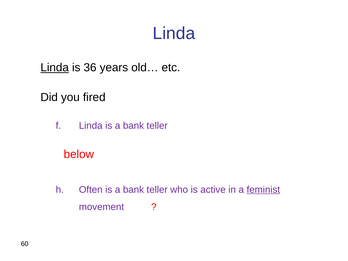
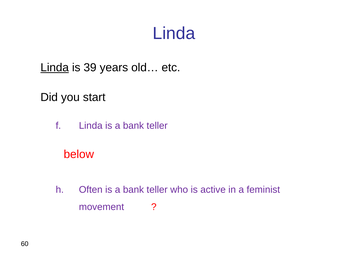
36: 36 -> 39 (90, 68)
fired: fired -> start (94, 97)
feminist underline: present -> none (263, 190)
